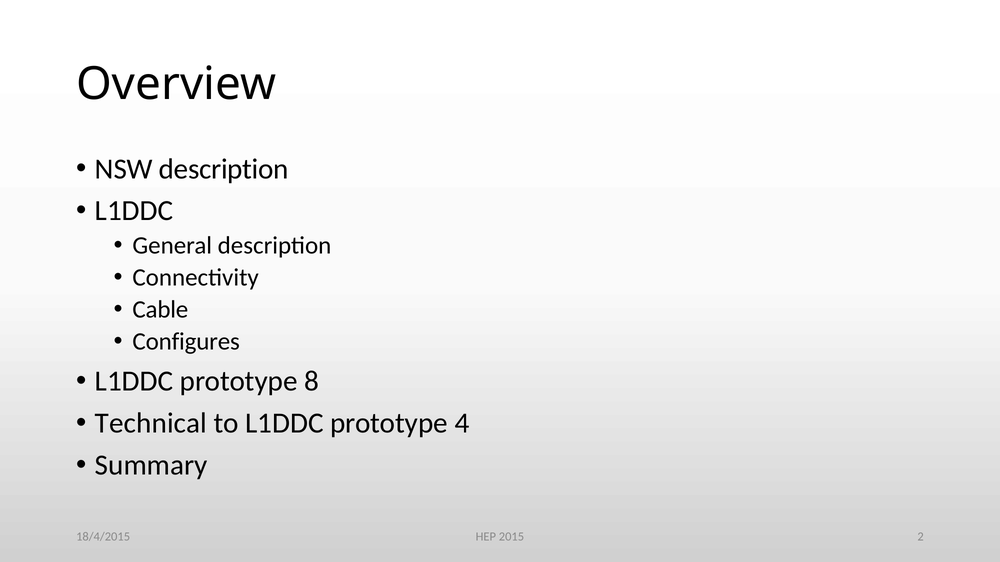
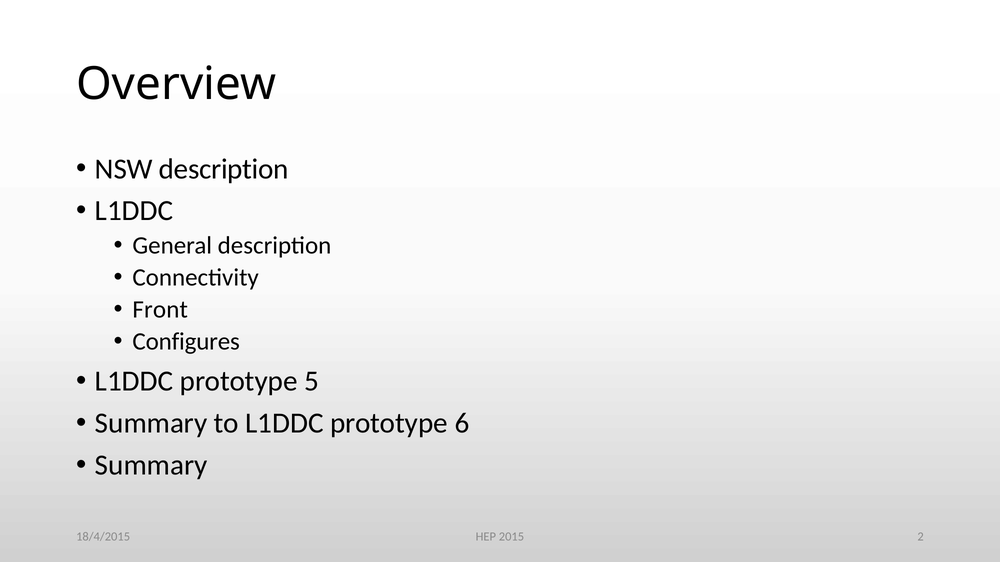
Cable: Cable -> Front (160, 310)
8: 8 -> 5 (312, 382)
Technical: Technical -> Summary (151, 424)
4: 4 -> 6 (462, 424)
